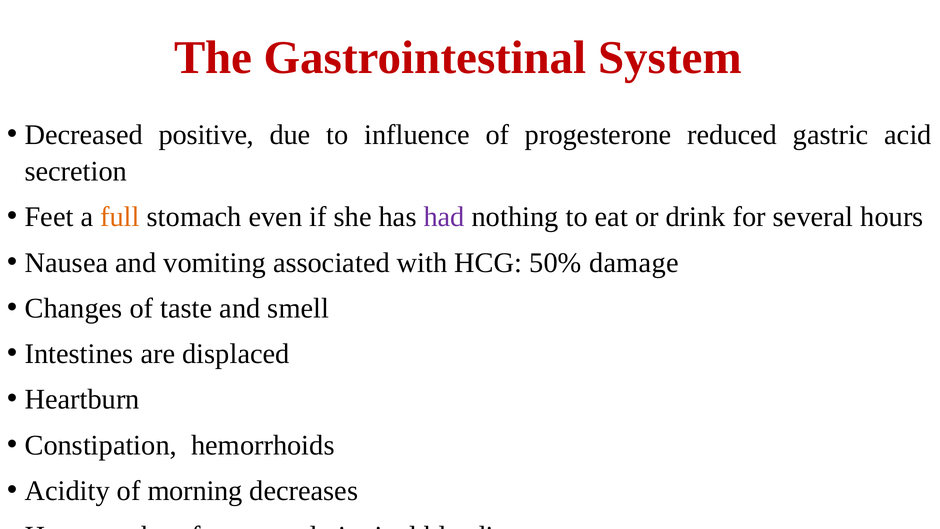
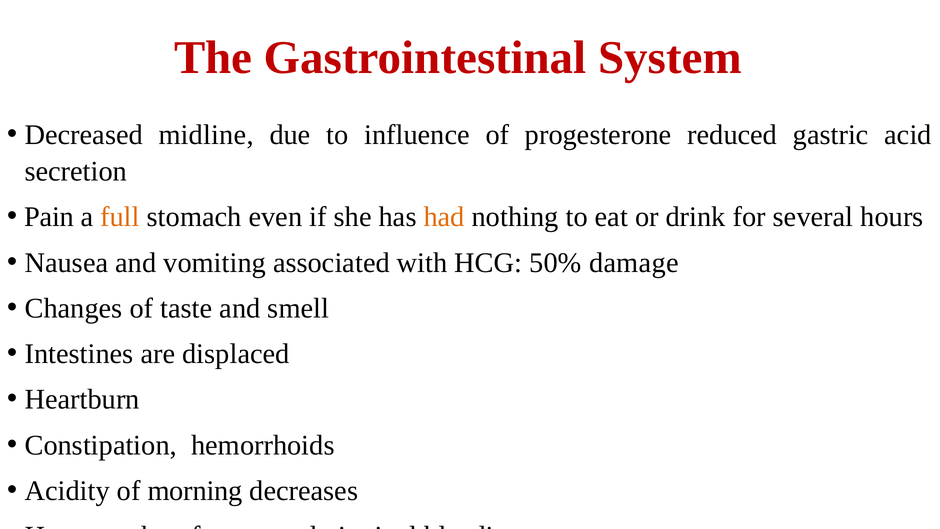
positive: positive -> midline (206, 135)
Feet: Feet -> Pain (49, 217)
had colour: purple -> orange (444, 217)
